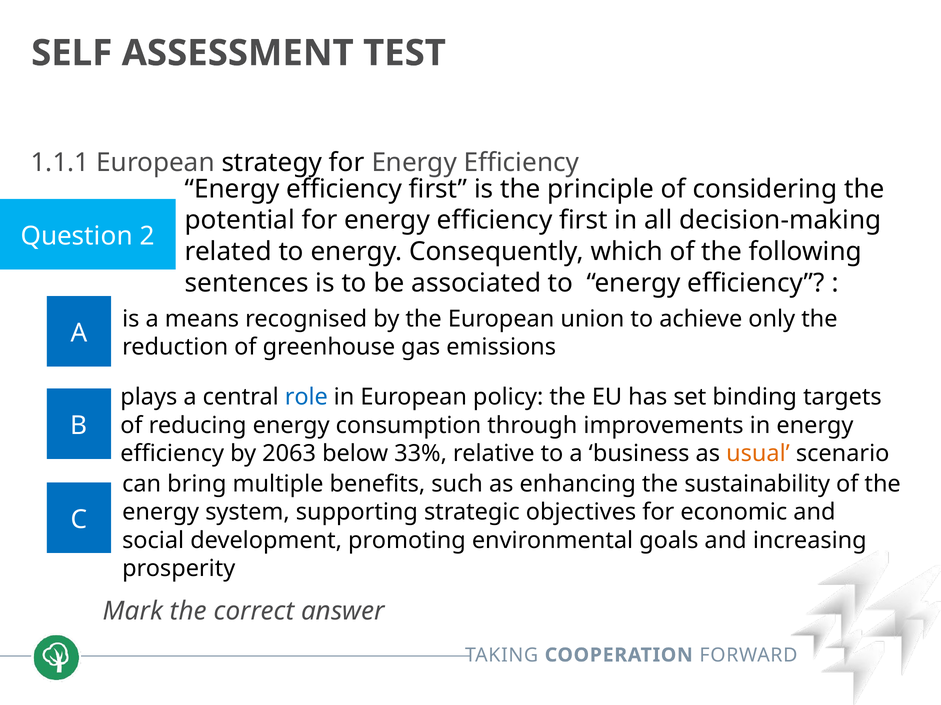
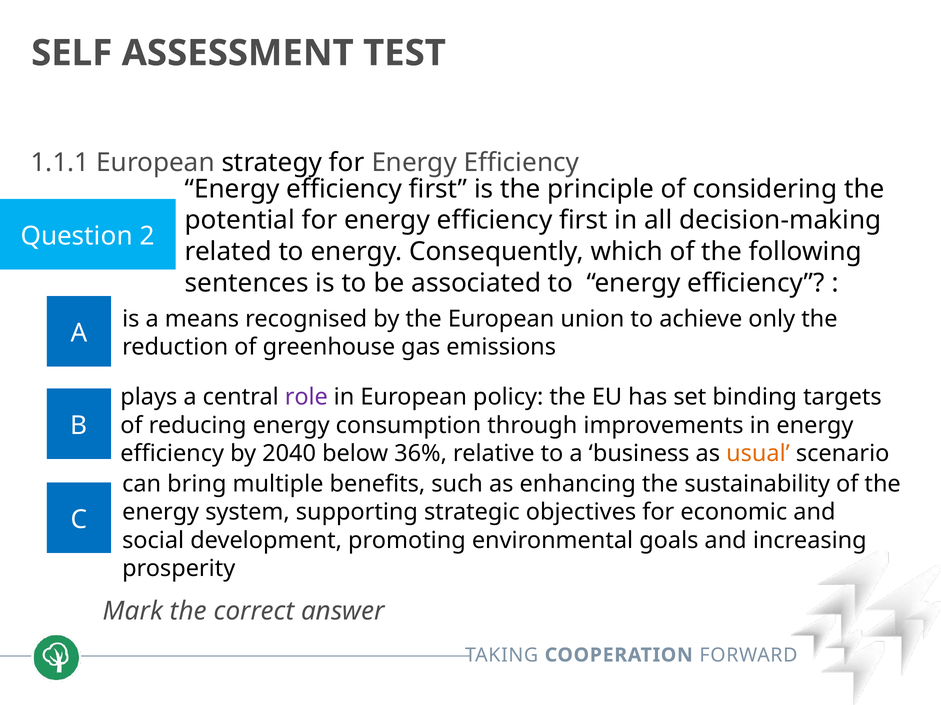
role colour: blue -> purple (306, 398)
2063: 2063 -> 2040 (289, 454)
33%: 33% -> 36% (421, 454)
